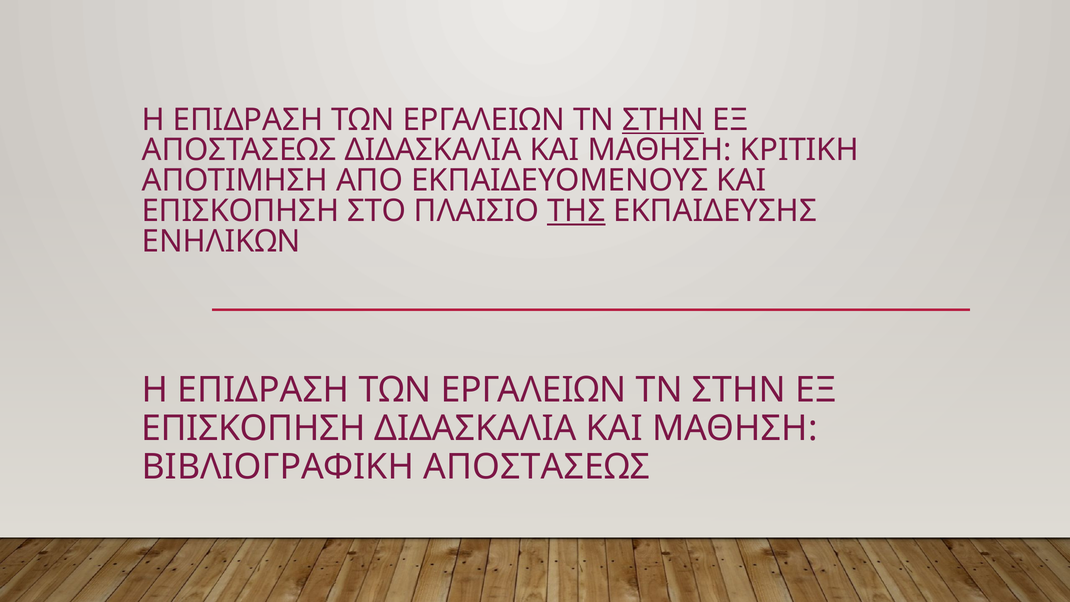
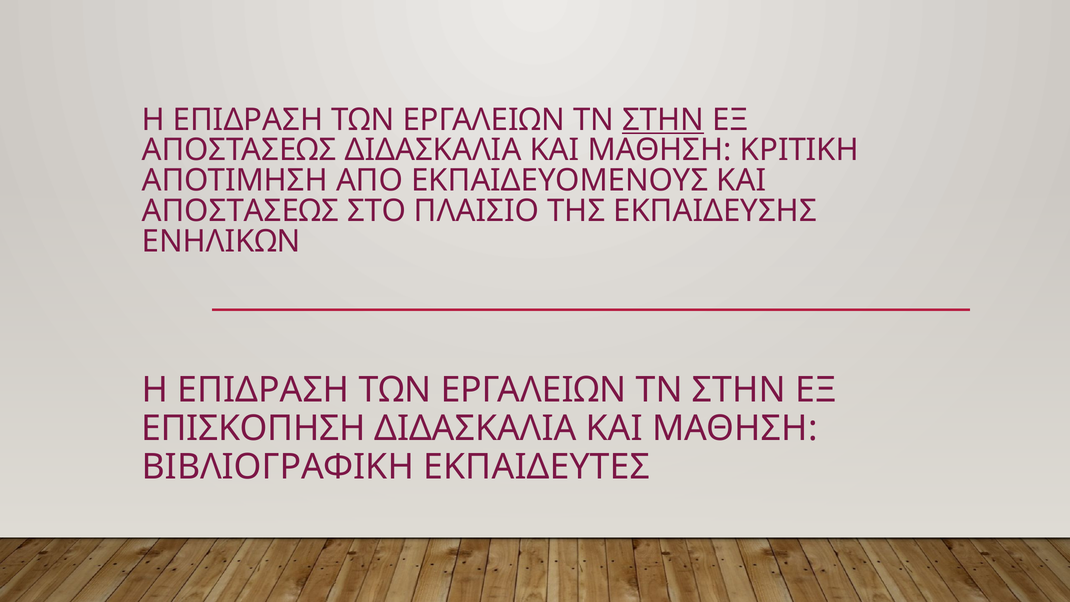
ΕΠΙΣΚΟΠΗΣΗ: ΕΠΙΣΚΟΠΗΣΗ -> ΑΠΟΣΤΑΣΕΩΣ (240, 211)
ΤΗΣ underline: present -> none (576, 211)
ΒΙΒΛΙΟΓΡΑΦΙΚΗ ΑΠΟΣΤΑΣΕΩΣ: ΑΠΟΣΤΑΣΕΩΣ -> ΕΚΠΑΙΔΕΥΤΕΣ (537, 467)
